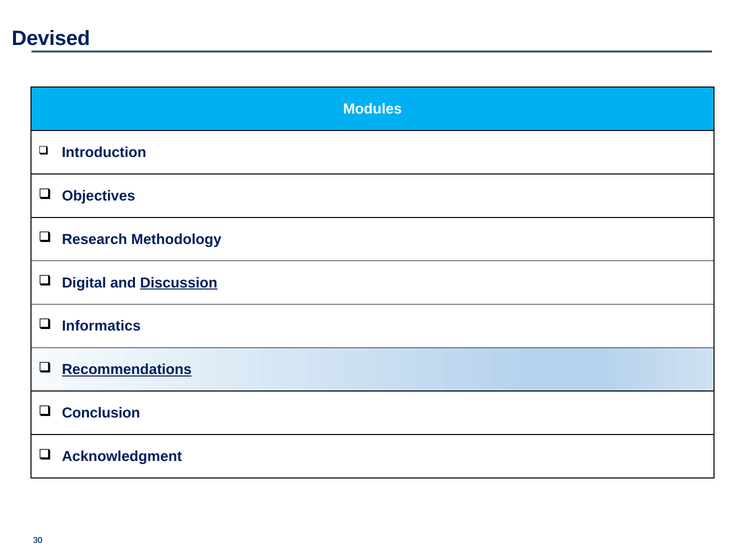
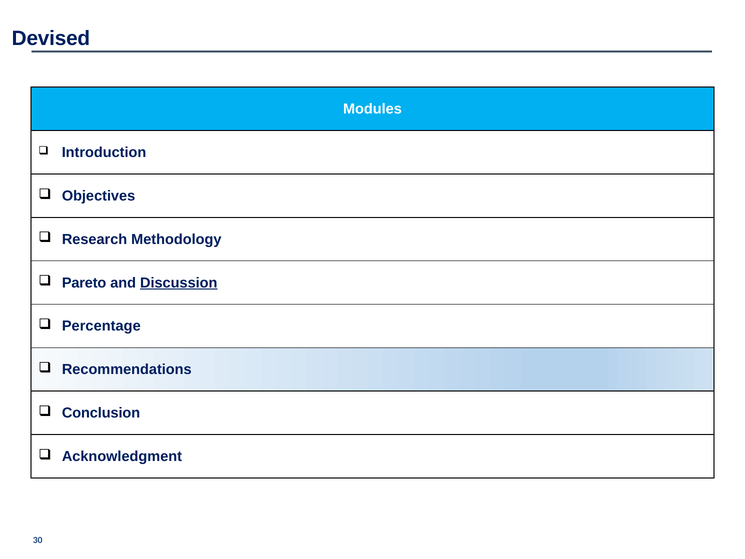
Digital: Digital -> Pareto (84, 283)
Informatics: Informatics -> Percentage (101, 326)
Recommendations underline: present -> none (127, 370)
